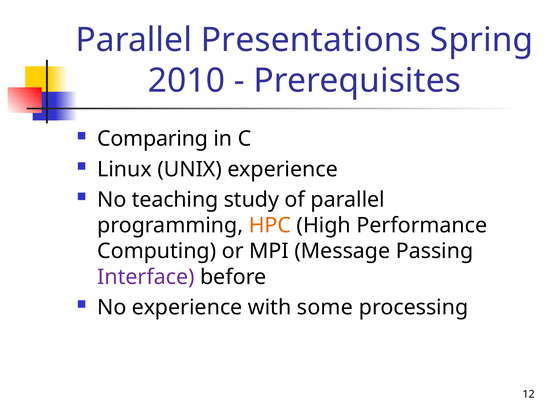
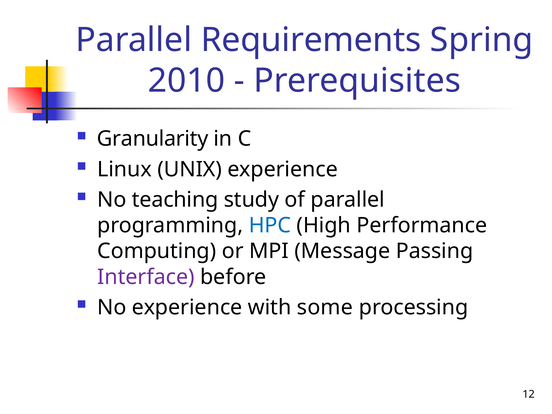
Presentations: Presentations -> Requirements (311, 40)
Comparing: Comparing -> Granularity (153, 139)
HPC colour: orange -> blue (270, 225)
